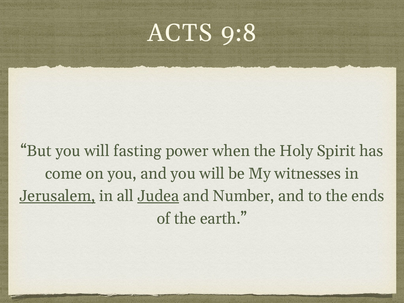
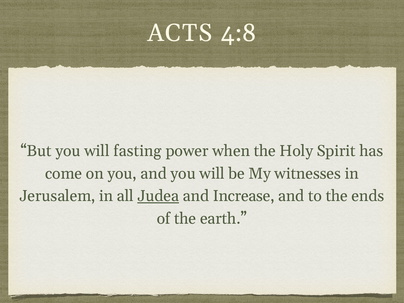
9:8: 9:8 -> 4:8 (239, 33)
Jerusalem underline: present -> none (57, 196)
Number: Number -> Increase (244, 196)
